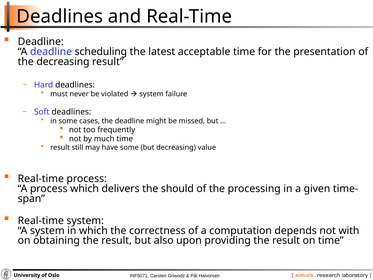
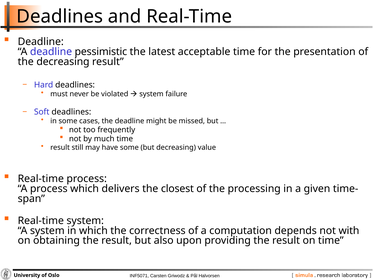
scheduling: scheduling -> pessimistic (101, 52)
should: should -> closest (177, 189)
